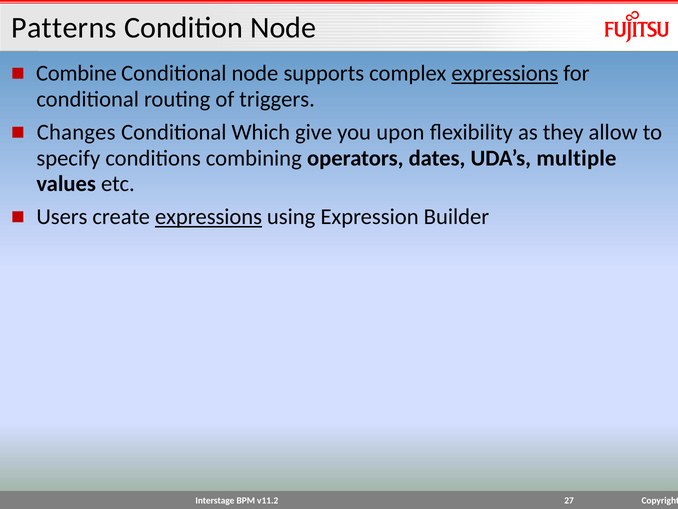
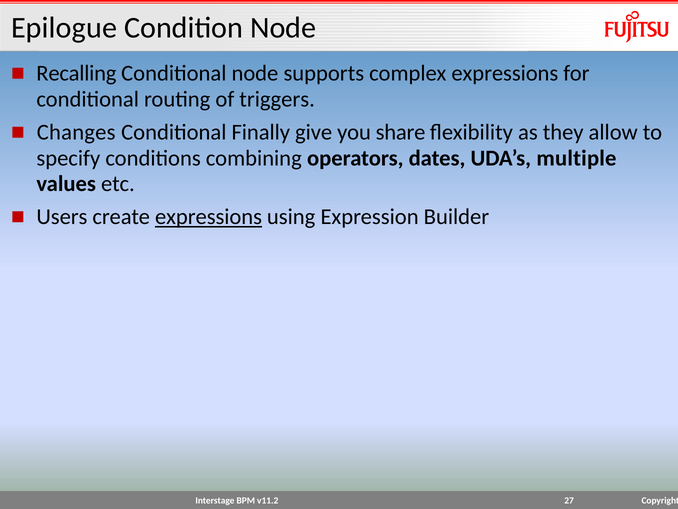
Patterns: Patterns -> Epilogue (64, 28)
Combine: Combine -> Recalling (76, 73)
expressions underline: present -> none (505, 73)
Which: Which -> Finally (261, 132)
upon: upon -> share (401, 132)
